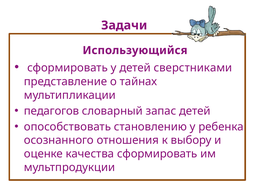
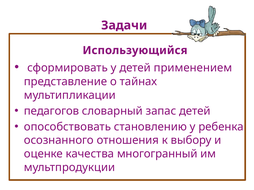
сверстниками: сверстниками -> применением (193, 68)
качества сформировать: сформировать -> многогранный (157, 154)
